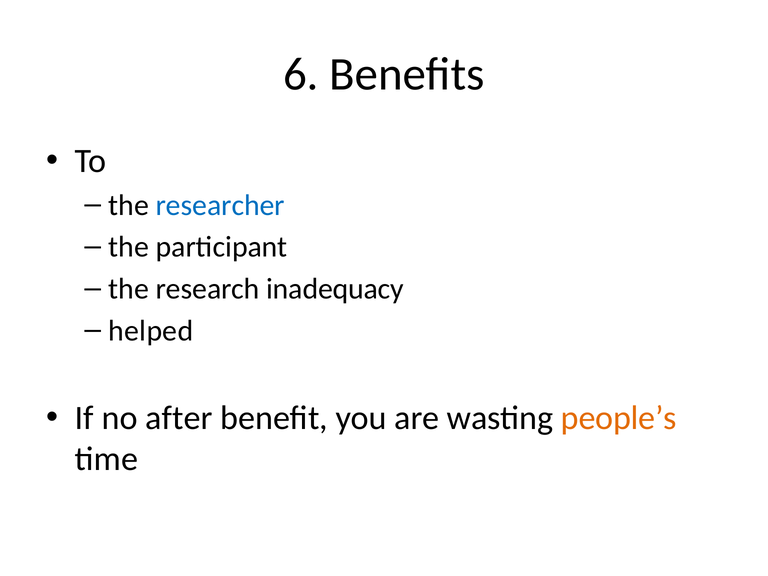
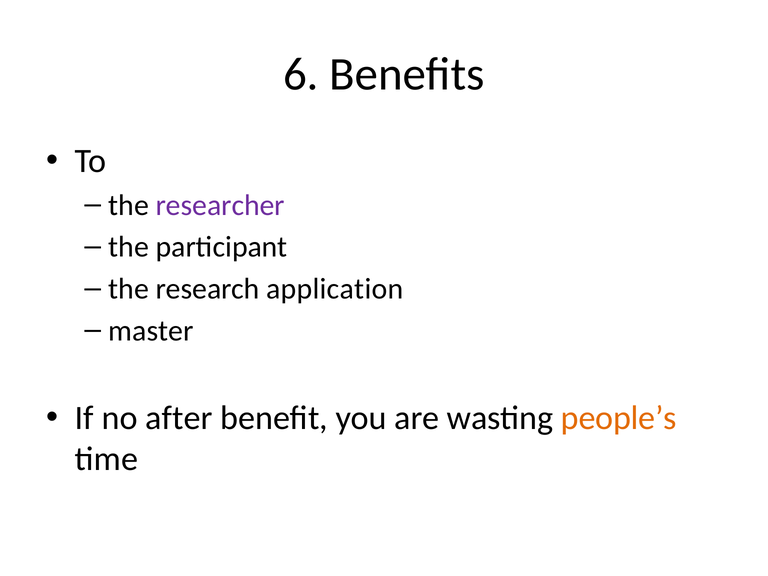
researcher colour: blue -> purple (220, 205)
inadequacy: inadequacy -> application (335, 289)
helped: helped -> master (151, 331)
